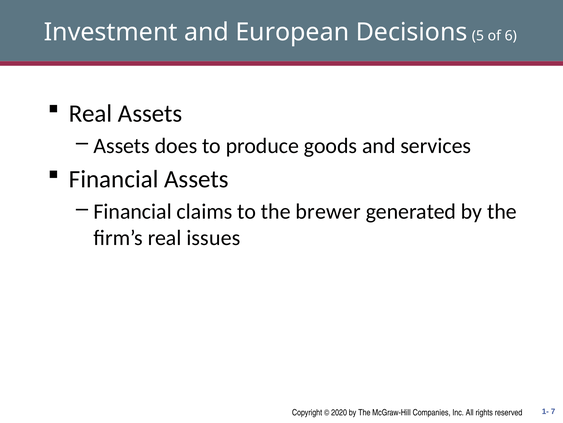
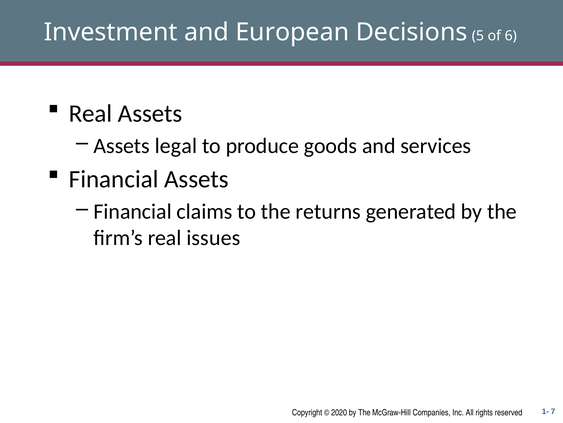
does: does -> legal (176, 146)
brewer: brewer -> returns (328, 211)
